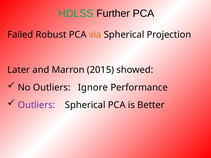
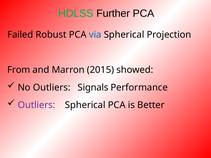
via colour: orange -> blue (95, 35)
Later: Later -> From (19, 70)
Ignore: Ignore -> Signals (93, 88)
